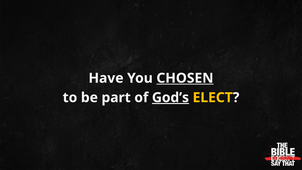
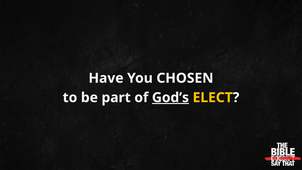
CHOSEN underline: present -> none (185, 78)
